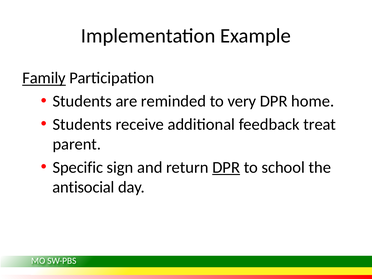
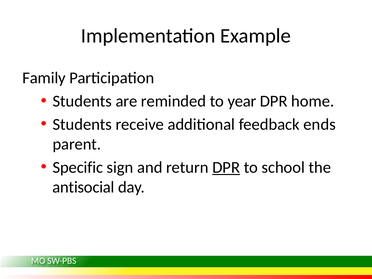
Family underline: present -> none (44, 78)
very: very -> year (242, 101)
treat: treat -> ends (320, 124)
